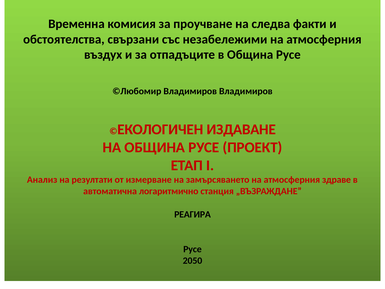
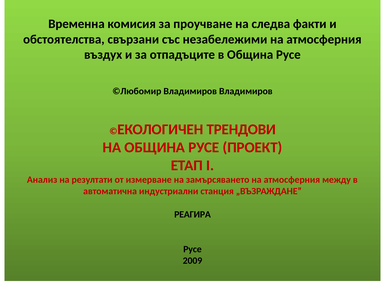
ИЗДАВАНЕ: ИЗДАВАНЕ -> ТРЕНДОВИ (241, 129)
здраве: здраве -> между (337, 180)
логаритмично: логаритмично -> индустриални (169, 191)
2050: 2050 -> 2009 (192, 260)
